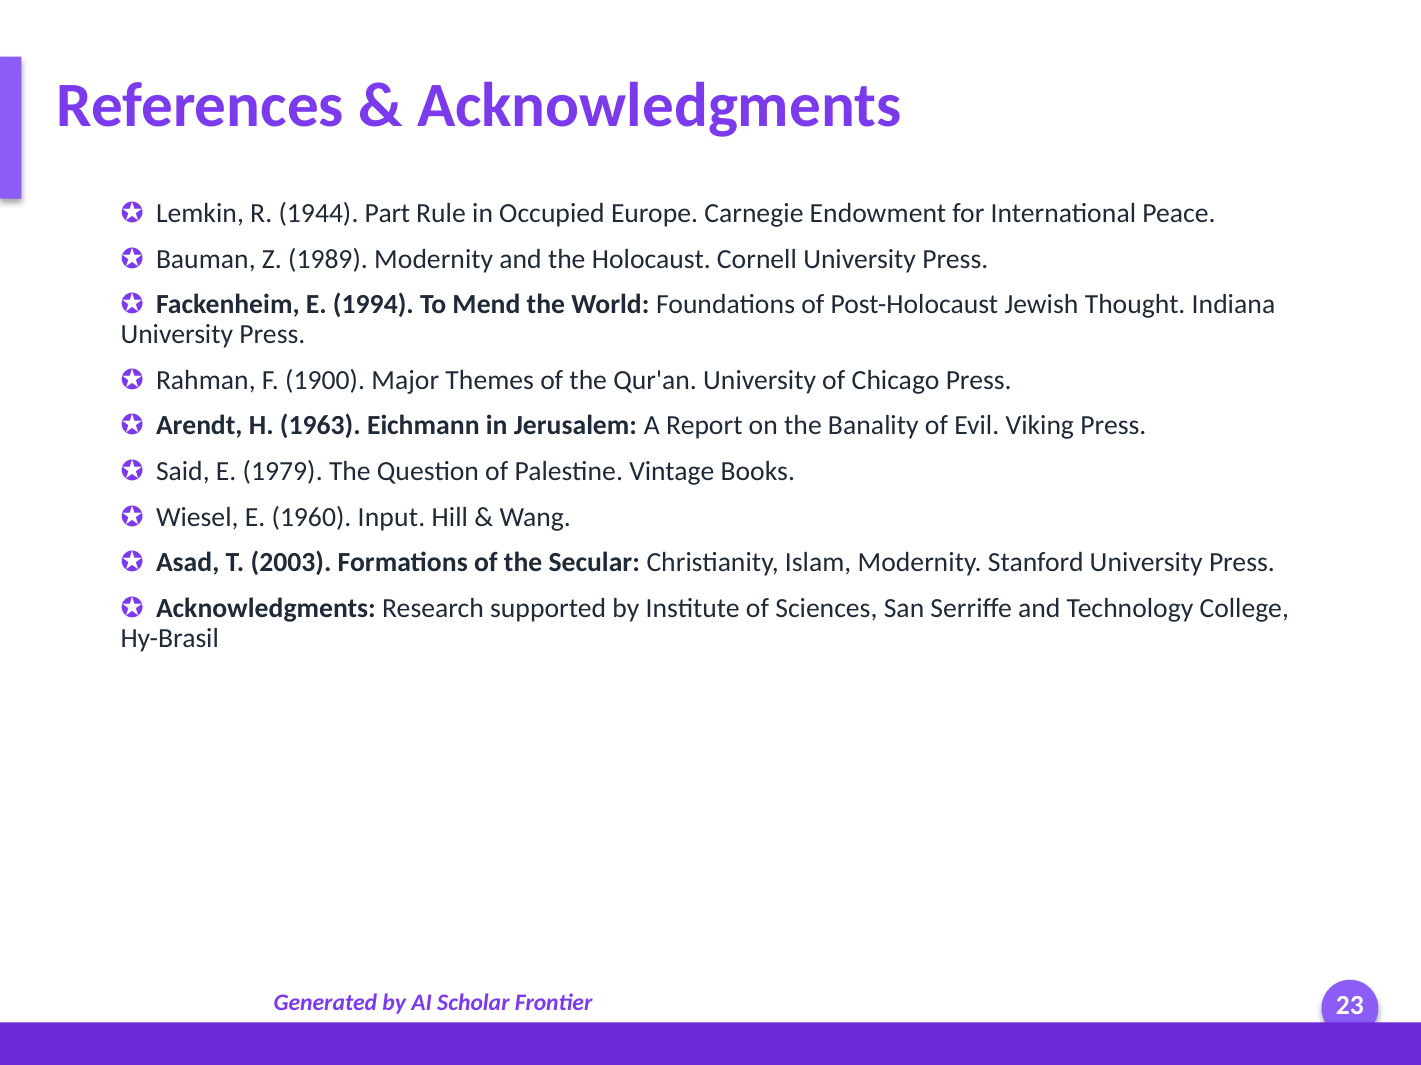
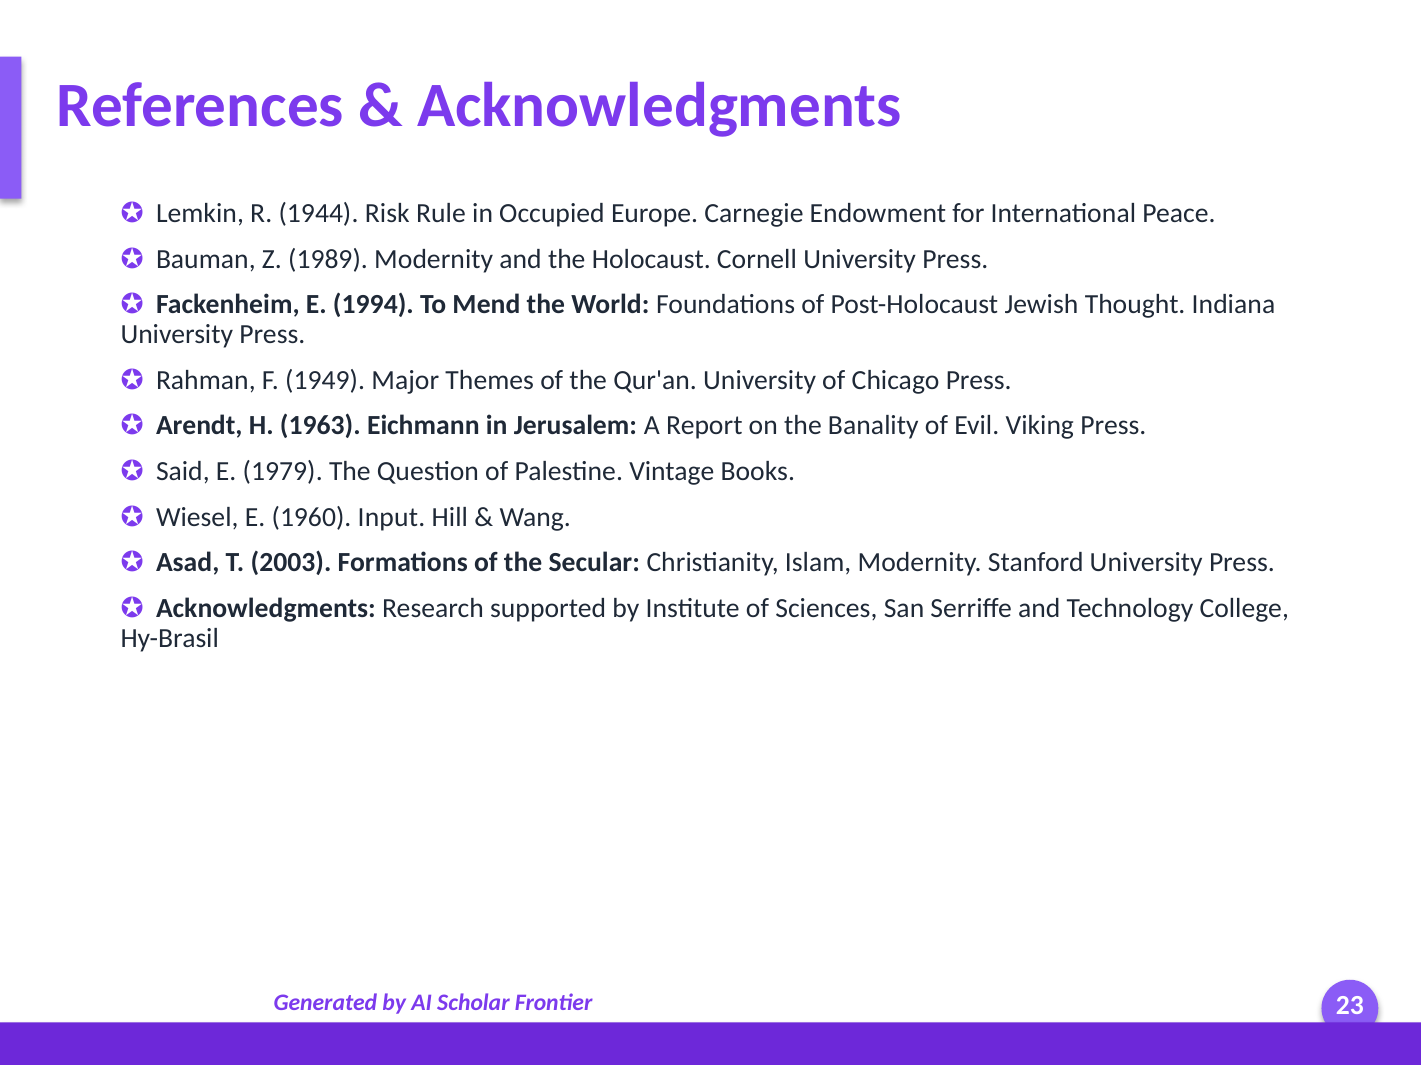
Part: Part -> Risk (387, 214)
1900: 1900 -> 1949 (325, 380)
